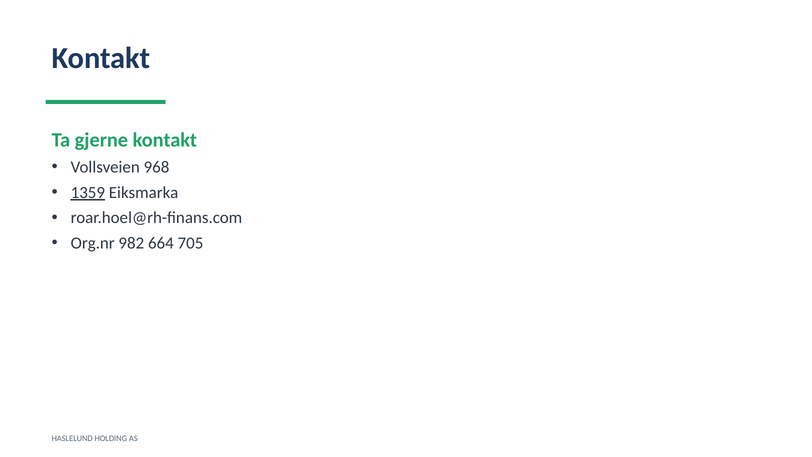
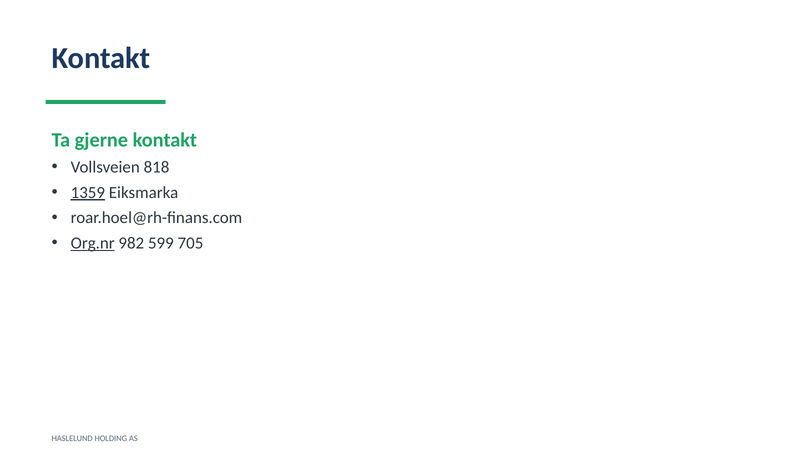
968: 968 -> 818 (157, 167)
Org.nr underline: none -> present (93, 243)
664: 664 -> 599 (161, 243)
